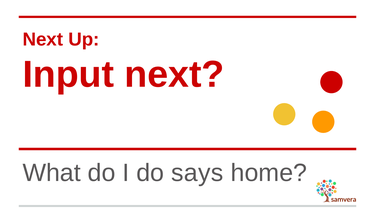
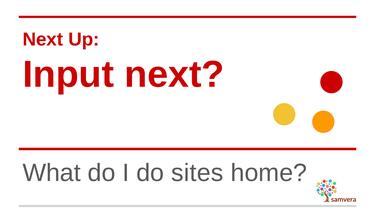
says: says -> sites (197, 173)
